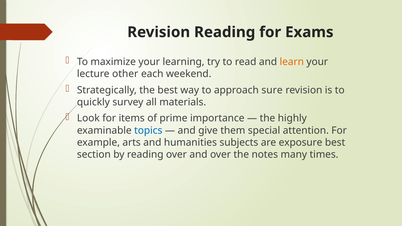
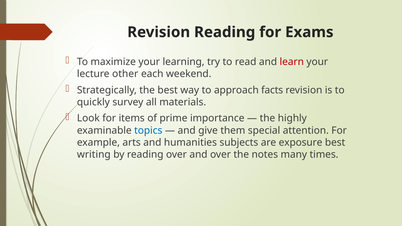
learn colour: orange -> red (292, 62)
sure: sure -> facts (272, 90)
section: section -> writing (94, 155)
